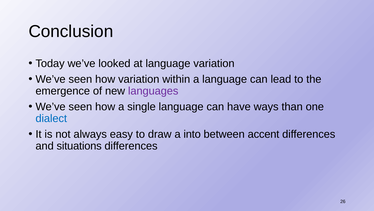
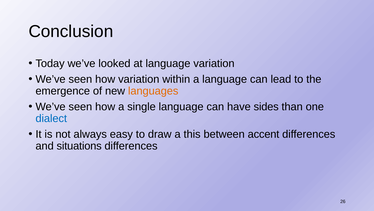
languages colour: purple -> orange (153, 91)
ways: ways -> sides (266, 106)
into: into -> this (192, 134)
